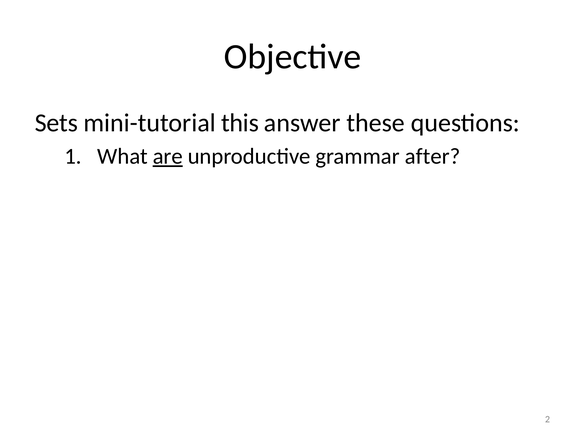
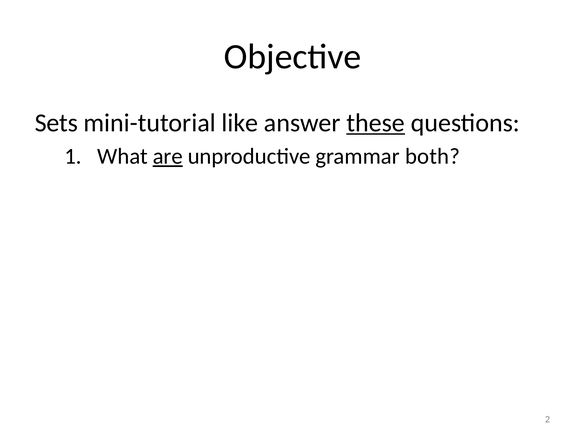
this: this -> like (240, 123)
these underline: none -> present (376, 123)
after: after -> both (433, 156)
